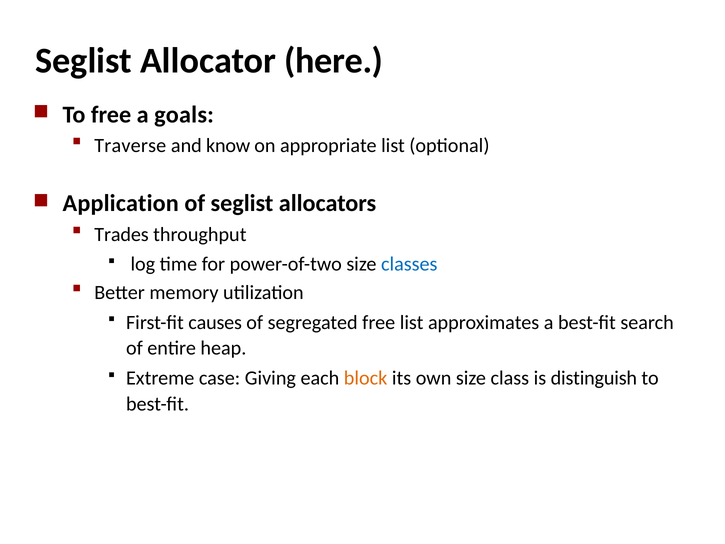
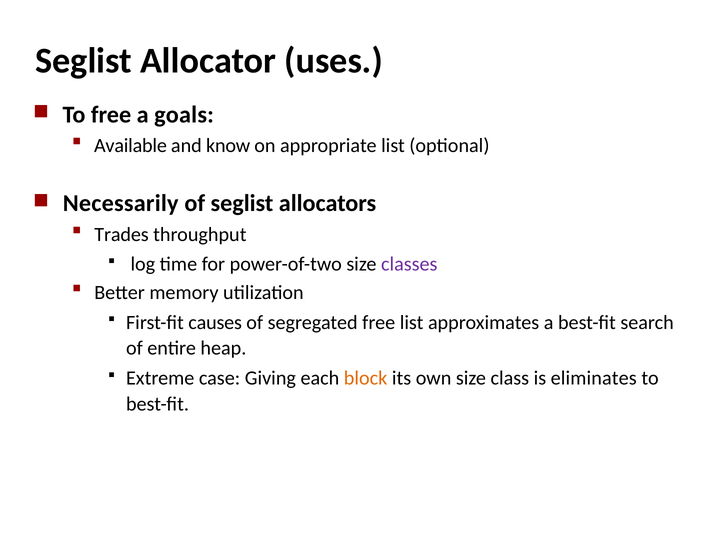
here: here -> uses (334, 61)
Traverse: Traverse -> Available (130, 145)
Application: Application -> Necessarily (121, 203)
classes colour: blue -> purple (409, 264)
distinguish: distinguish -> eliminates (594, 378)
